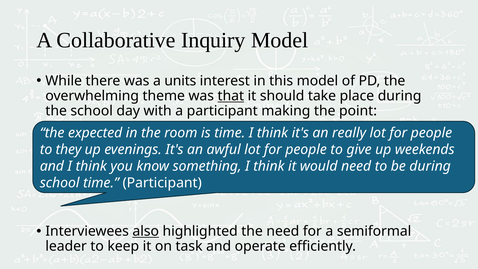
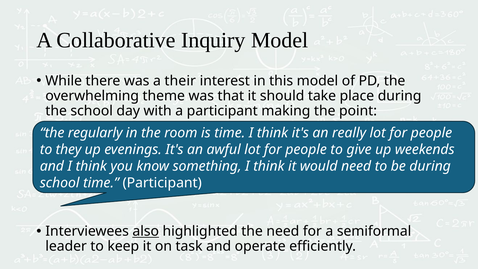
units: units -> their (180, 81)
that underline: present -> none (231, 96)
expected: expected -> regularly (95, 133)
